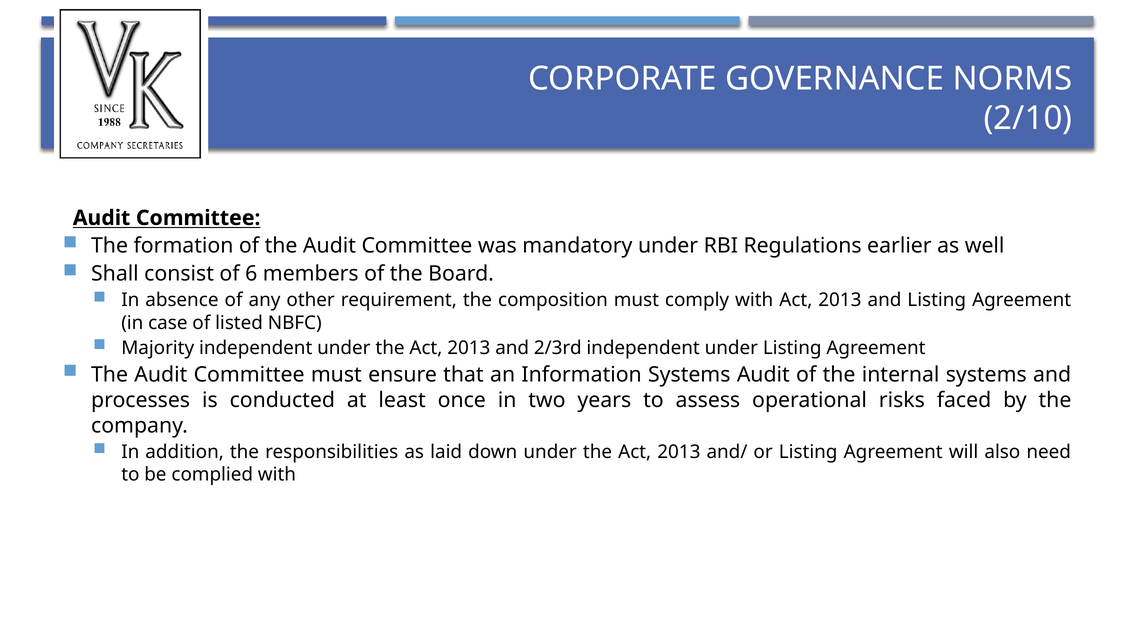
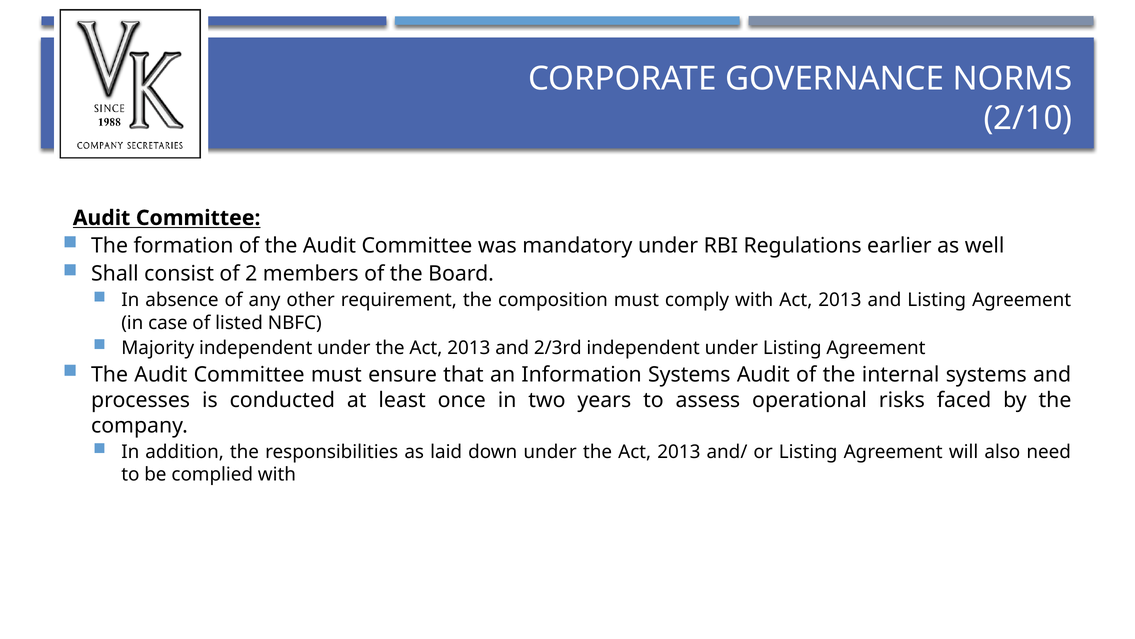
6: 6 -> 2 (251, 274)
